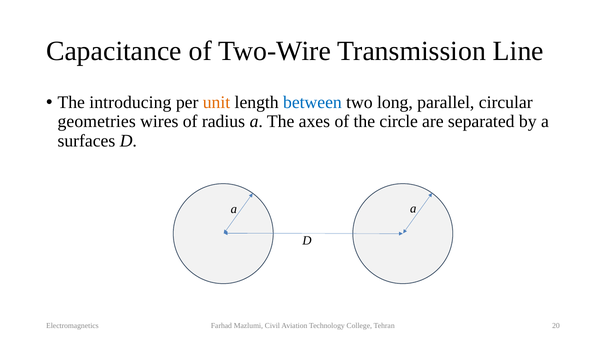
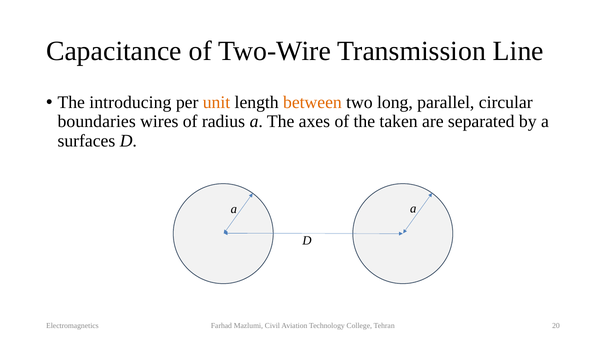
between colour: blue -> orange (312, 102)
geometries: geometries -> boundaries (97, 122)
circle: circle -> taken (399, 122)
